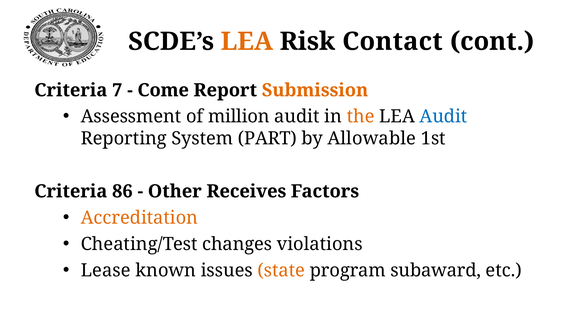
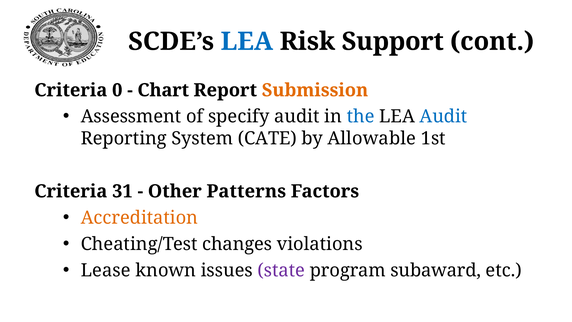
LEA colour: orange -> blue (247, 41)
Contact: Contact -> Support (393, 41)
7: 7 -> 0 (117, 90)
Come: Come -> Chart (163, 90)
million: million -> specify (239, 117)
the colour: orange -> blue (361, 117)
PART: PART -> CATE (267, 138)
86: 86 -> 31 (122, 191)
Receives: Receives -> Patterns (246, 191)
state colour: orange -> purple (281, 270)
